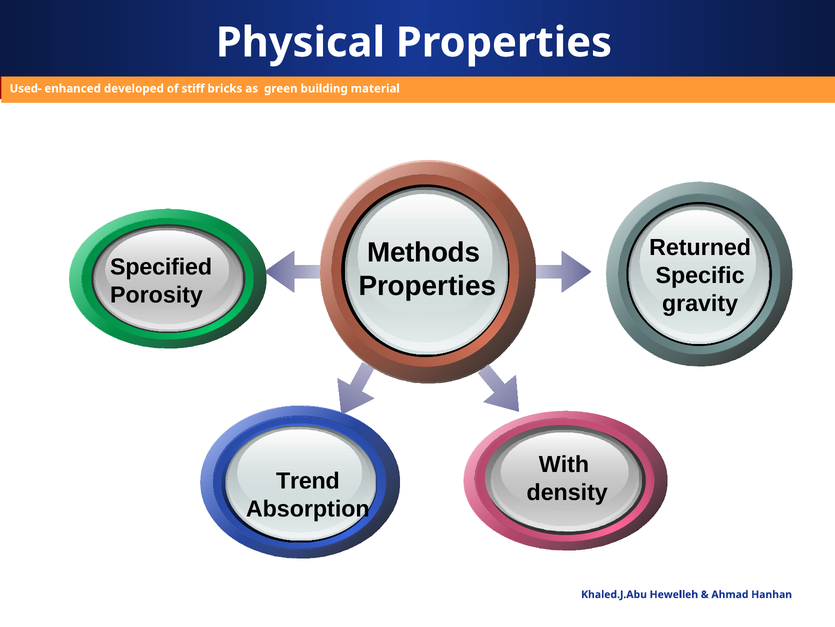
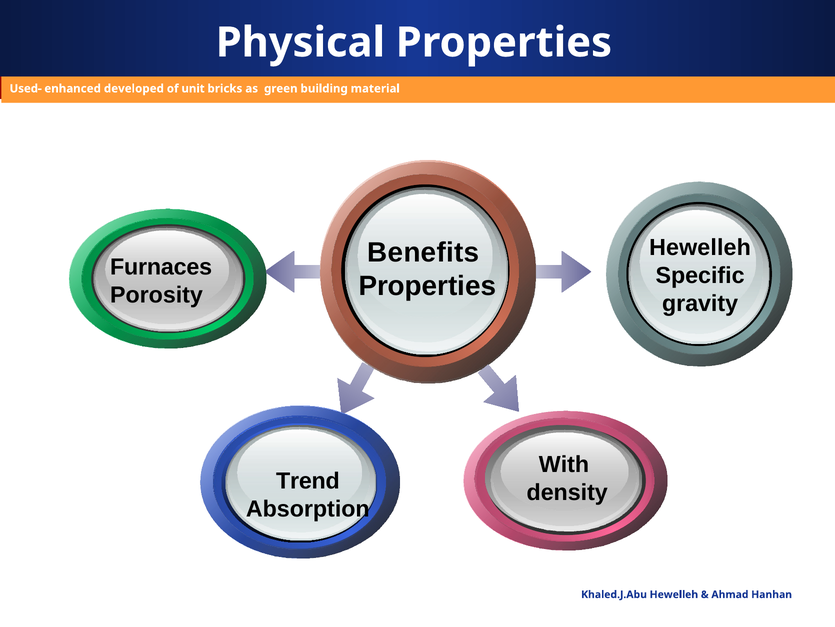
stiff: stiff -> unit (193, 88)
Returned: Returned -> Hewelleh (700, 247)
Methods: Methods -> Benefits (423, 252)
Specified: Specified -> Furnaces (161, 267)
